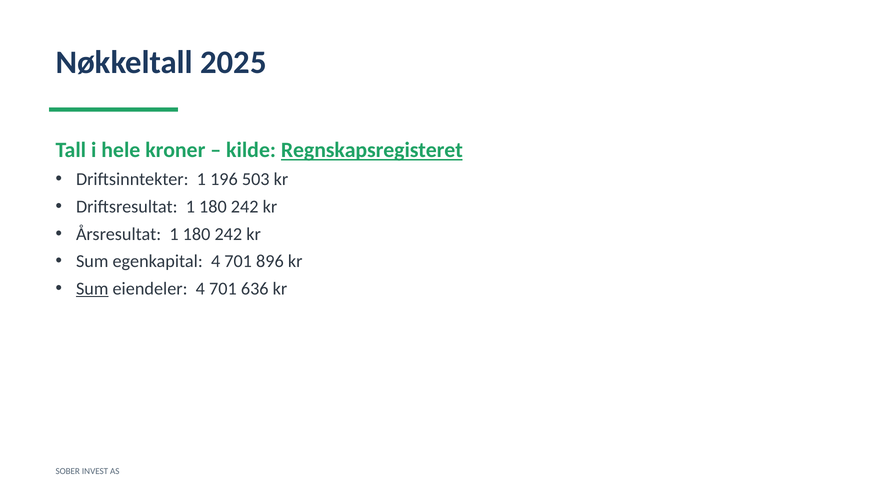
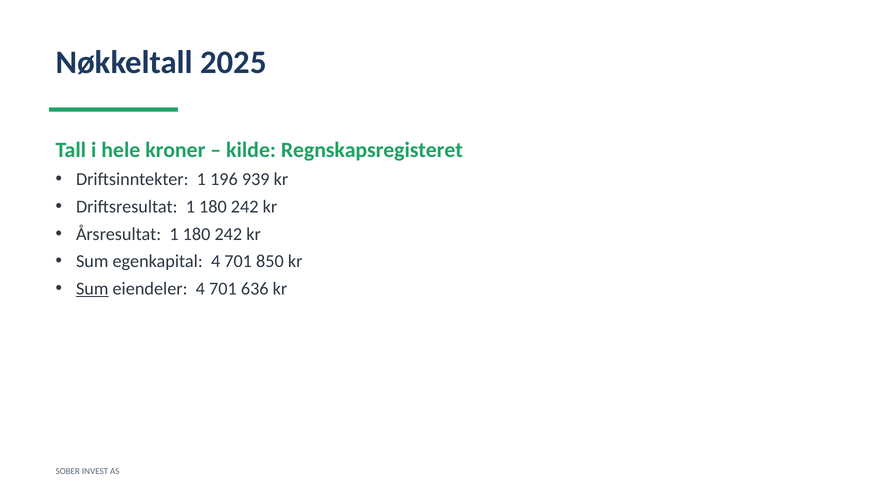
Regnskapsregisteret underline: present -> none (372, 150)
503: 503 -> 939 (256, 180)
896: 896 -> 850 (270, 261)
